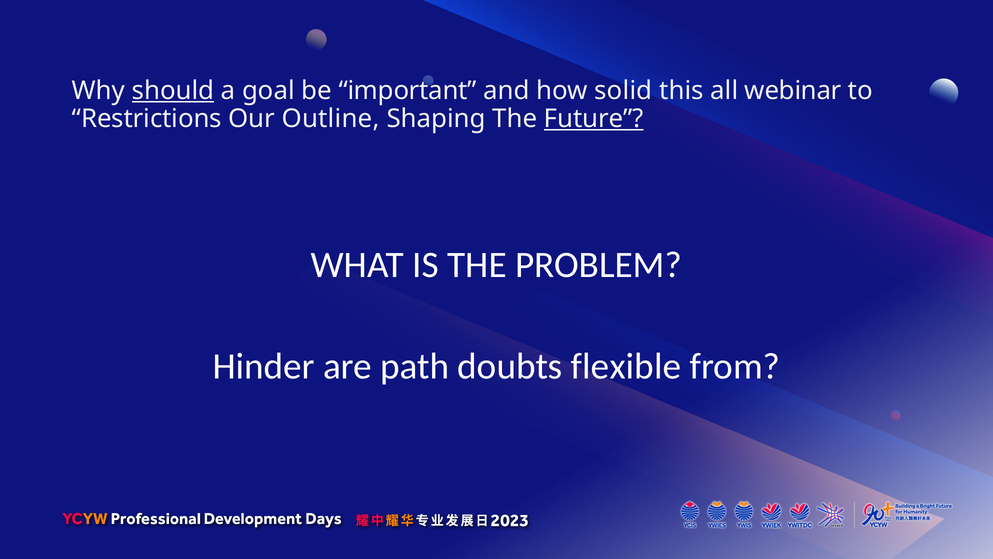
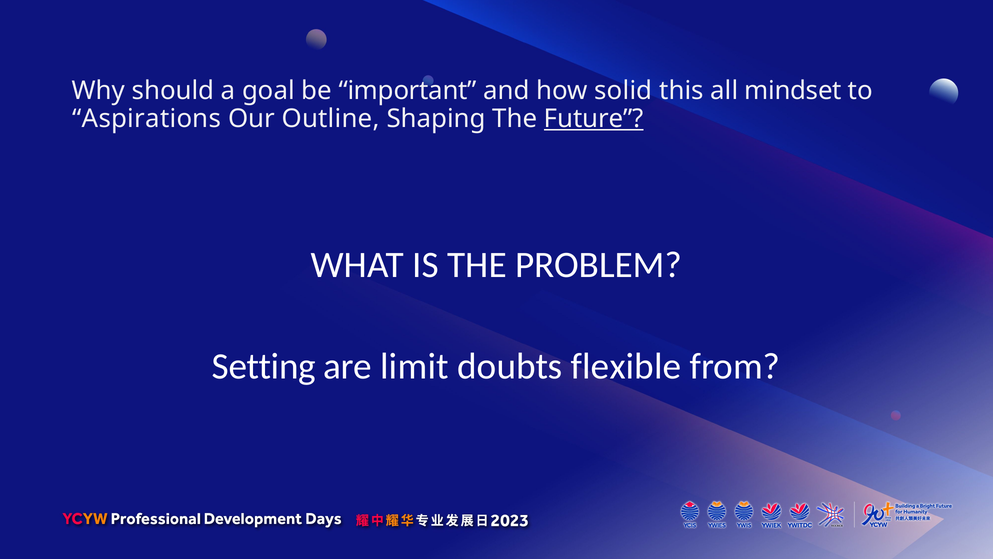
should underline: present -> none (173, 91)
webinar: webinar -> mindset (793, 91)
Restrictions: Restrictions -> Aspirations (147, 118)
Hinder: Hinder -> Setting (264, 366)
path: path -> limit (415, 366)
